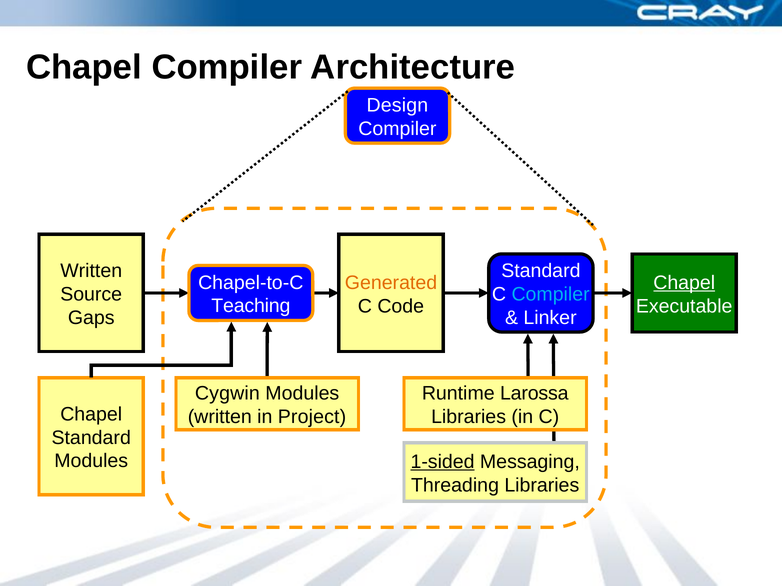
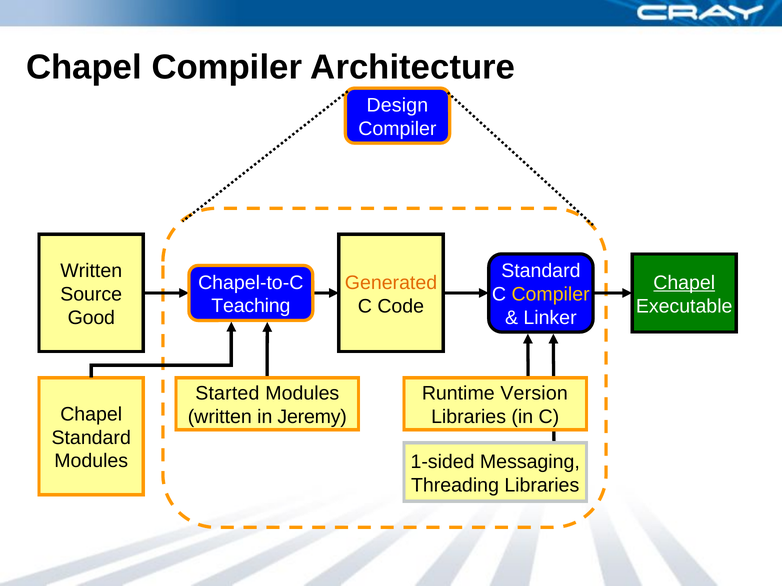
Compiler colour: light blue -> yellow (551, 295)
Gaps: Gaps -> Good (91, 318)
Cygwin: Cygwin -> Started (227, 394)
Larossa: Larossa -> Version (534, 394)
Project: Project -> Jeremy (312, 417)
1-sided underline: present -> none (443, 462)
